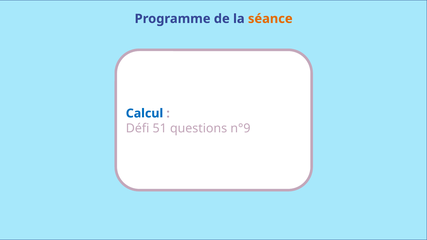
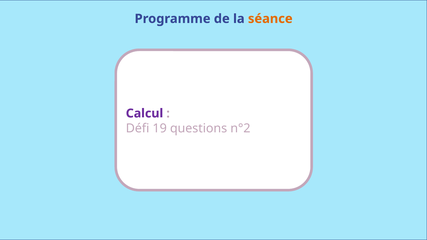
Calcul colour: blue -> purple (144, 113)
51: 51 -> 19 (160, 128)
n°9: n°9 -> n°2 (240, 128)
